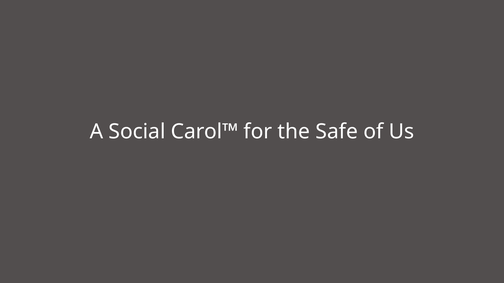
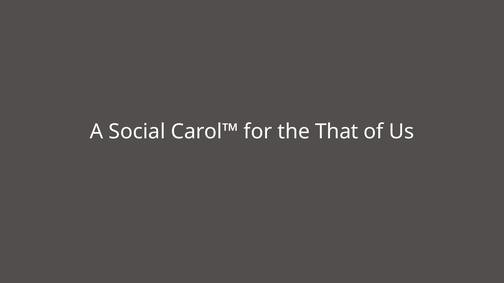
Safe: Safe -> That (337, 132)
